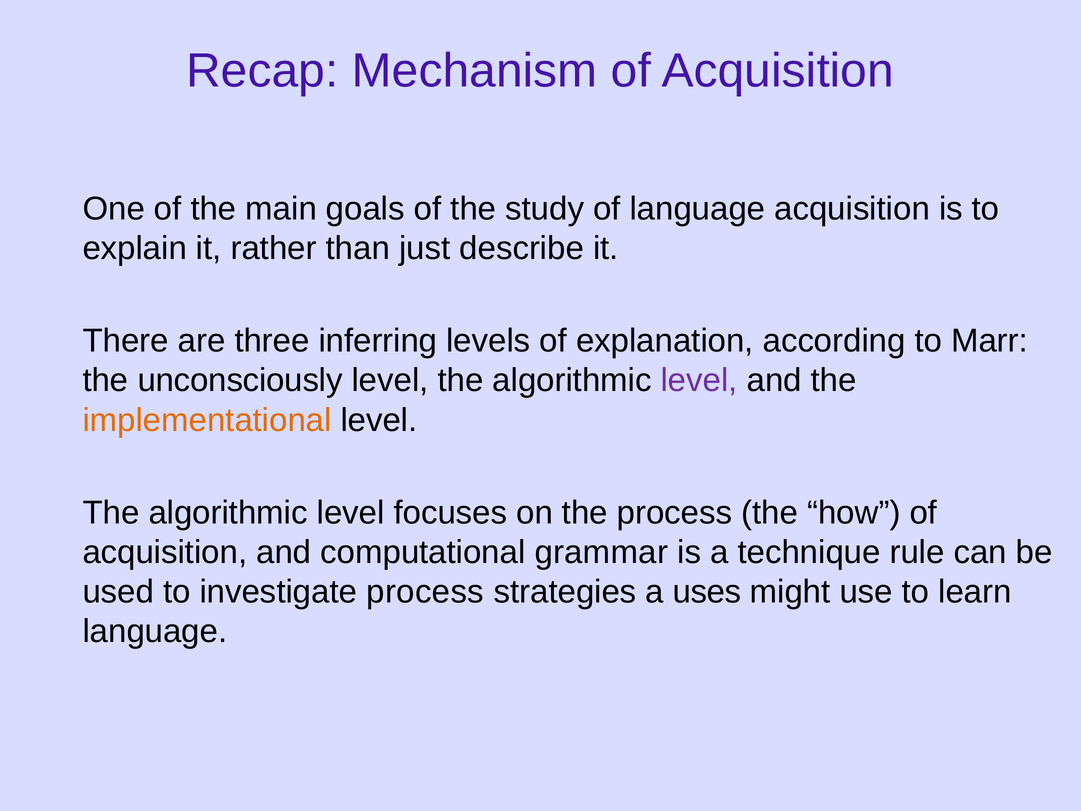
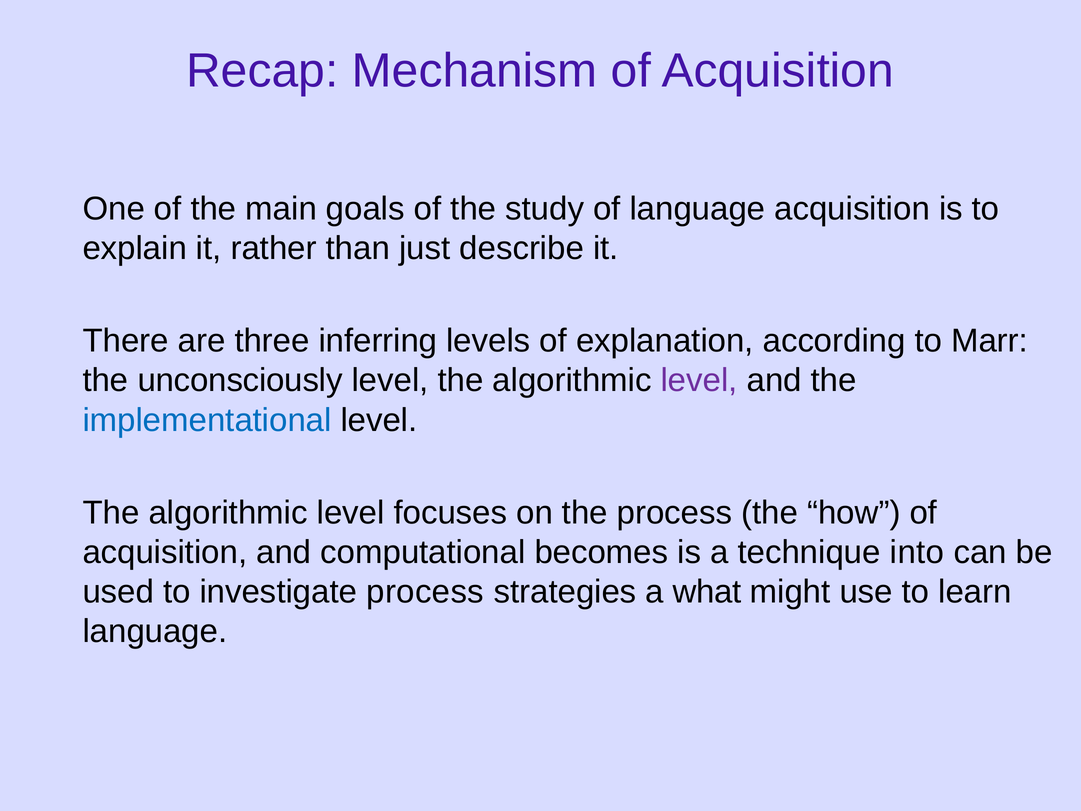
implementational colour: orange -> blue (207, 420)
grammar: grammar -> becomes (601, 552)
rule: rule -> into (917, 552)
uses: uses -> what (707, 592)
